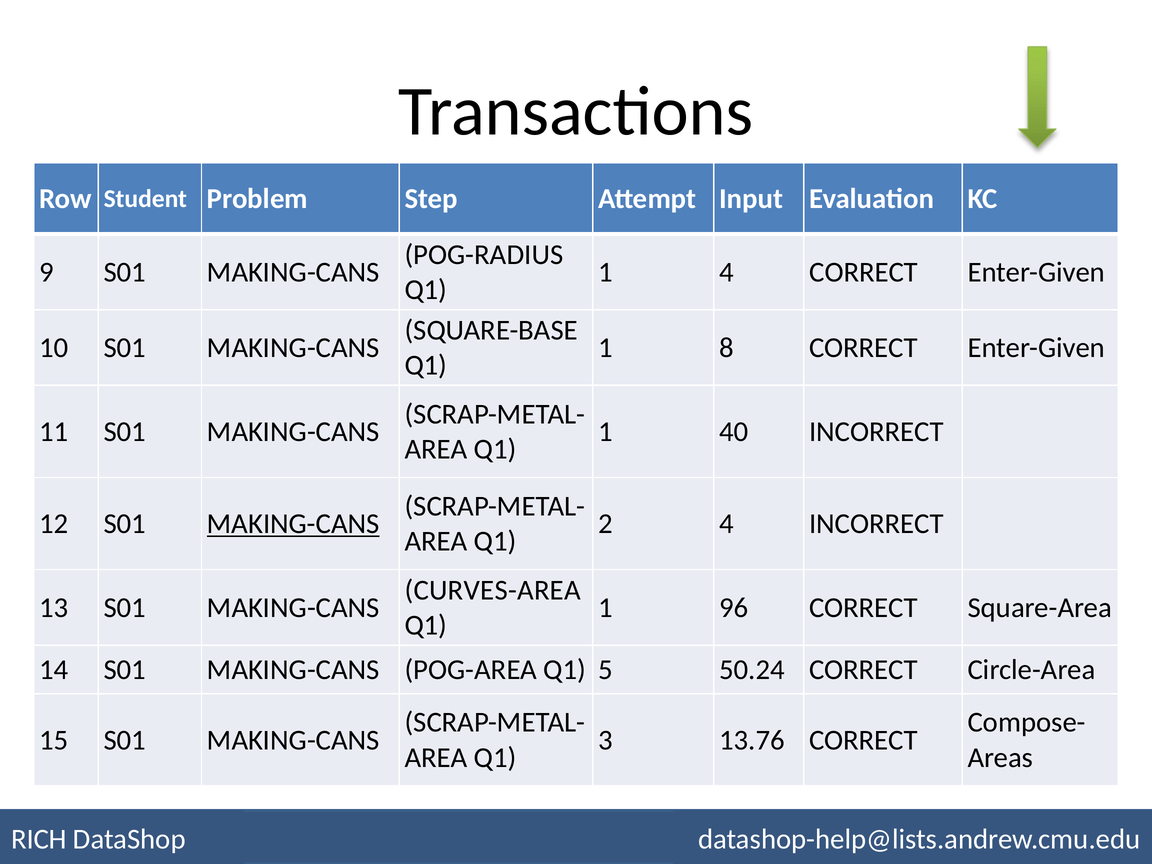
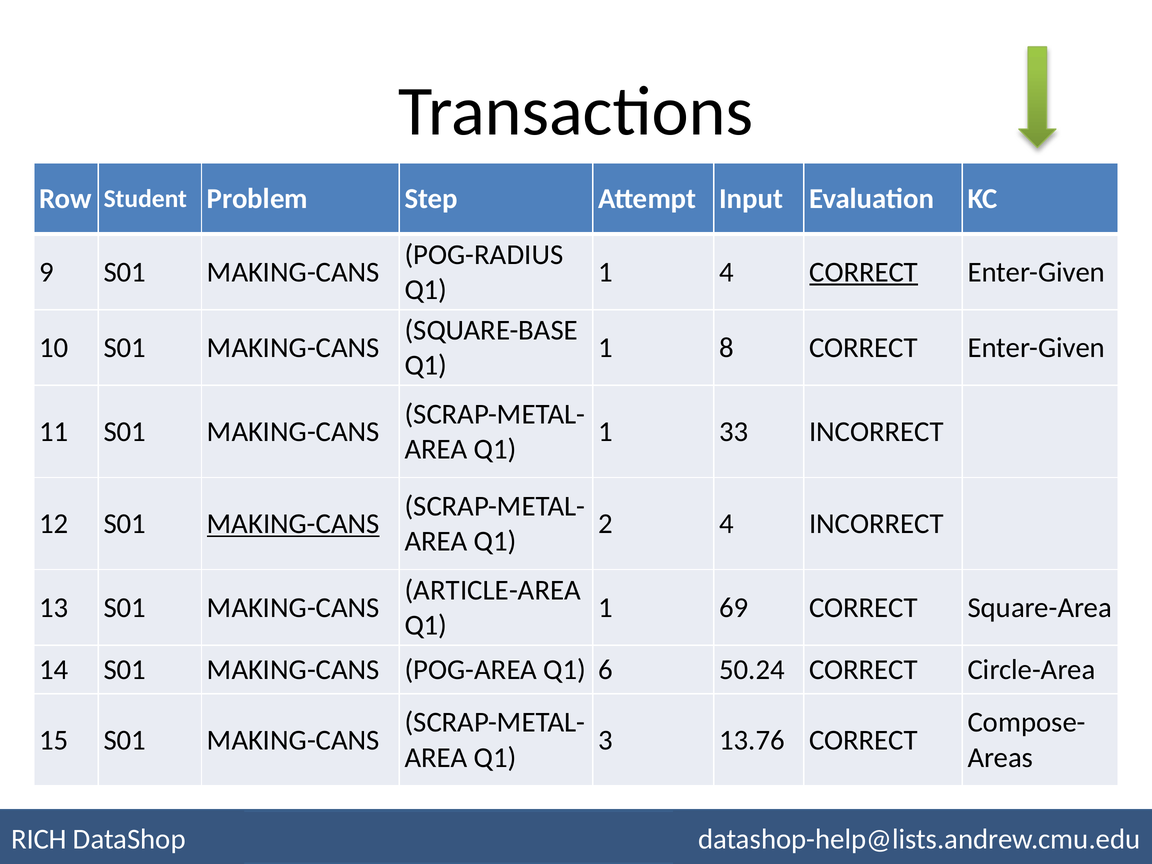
CORRECT underline: none -> present (864, 272)
40: 40 -> 33 (734, 432)
CURVES-AREA: CURVES-AREA -> ARTICLE-AREA (493, 590)
96: 96 -> 69 (734, 608)
5: 5 -> 6 (605, 670)
